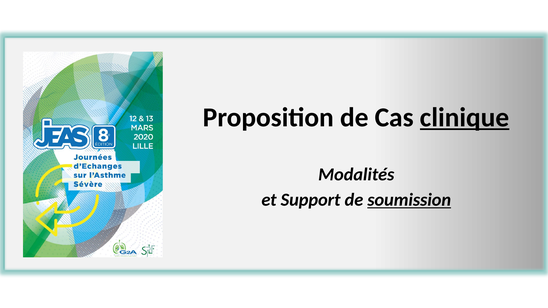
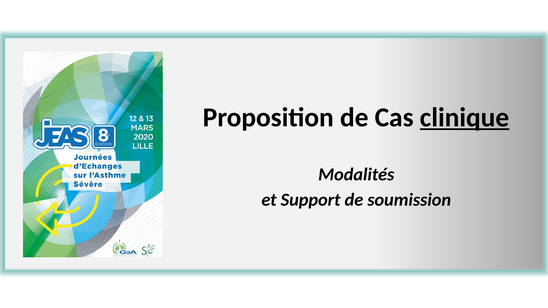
soumission underline: present -> none (409, 200)
